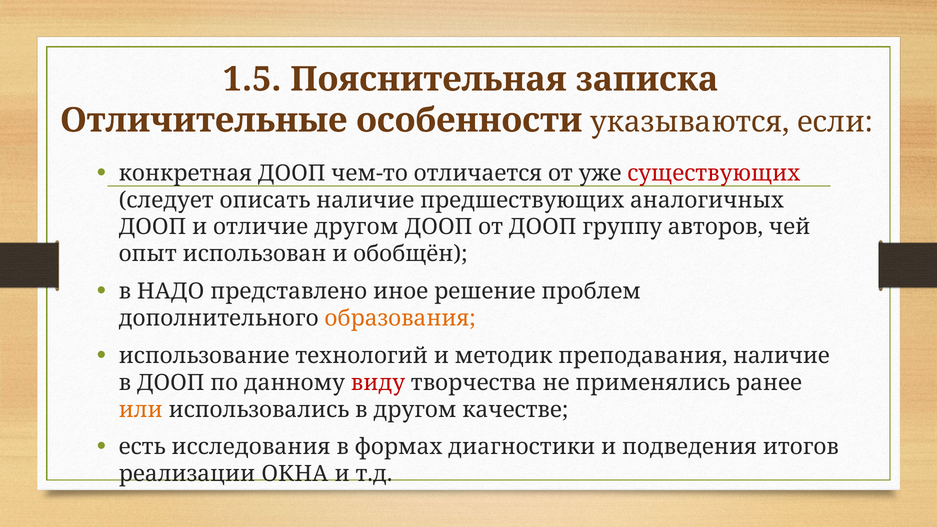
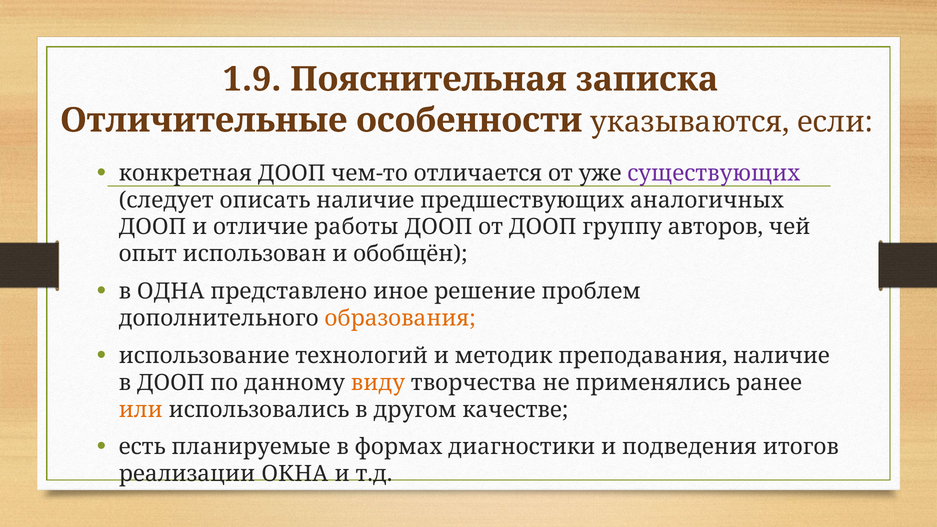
1.5: 1.5 -> 1.9 (252, 79)
существующих colour: red -> purple (714, 173)
отличие другом: другом -> работы (356, 227)
НАДО: НАДО -> ОДНА (171, 291)
виду colour: red -> orange (378, 383)
исследования: исследования -> планируемые (251, 447)
